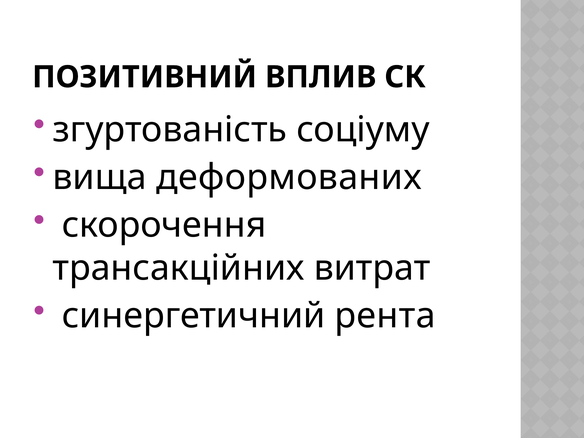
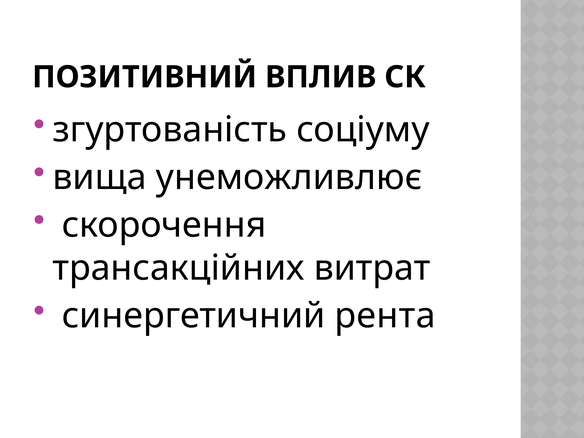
деформованих: деформованих -> унеможливлює (289, 177)
